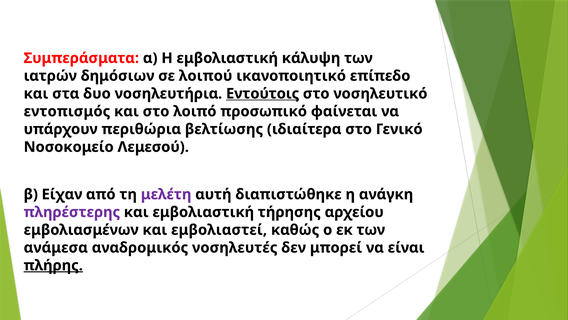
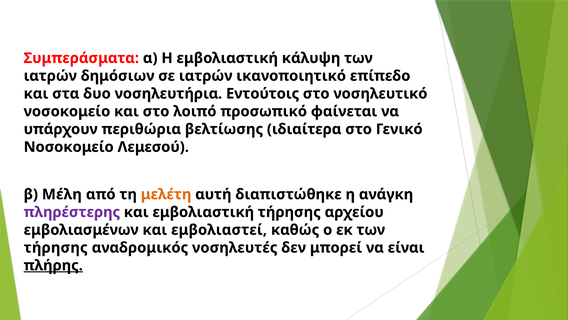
σε λοιπού: λοιπού -> ιατρών (206, 76)
Εντούτοις underline: present -> none (263, 94)
εντοπισμός: εντοπισμός -> νοσοκομείο (67, 111)
Είχαν: Είχαν -> Μέλη (62, 194)
μελέτη colour: purple -> orange (166, 194)
ανάμεσα: ανάμεσα -> τήρησης (56, 247)
